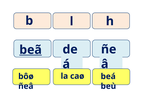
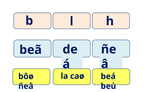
beã underline: present -> none (31, 50)
